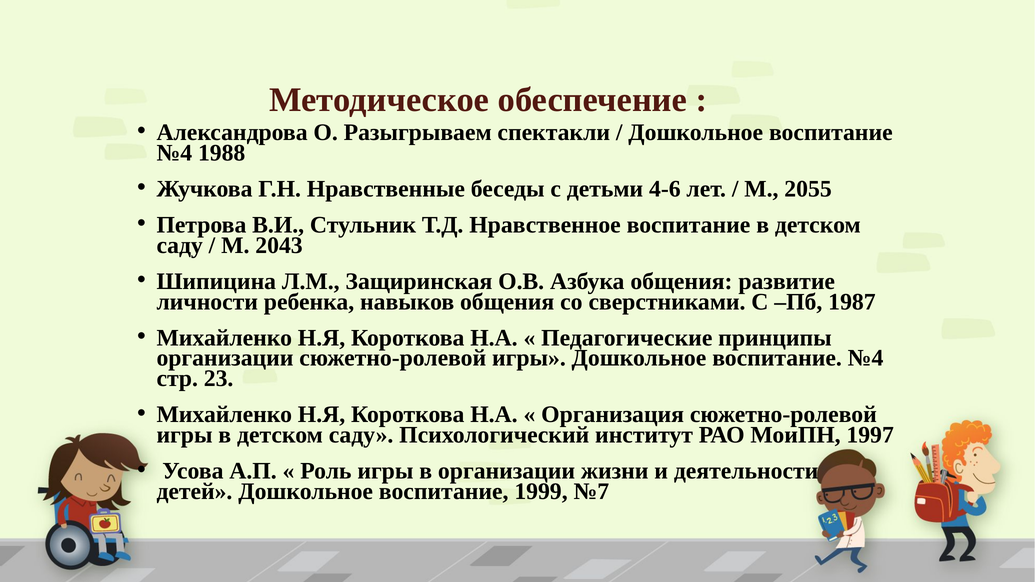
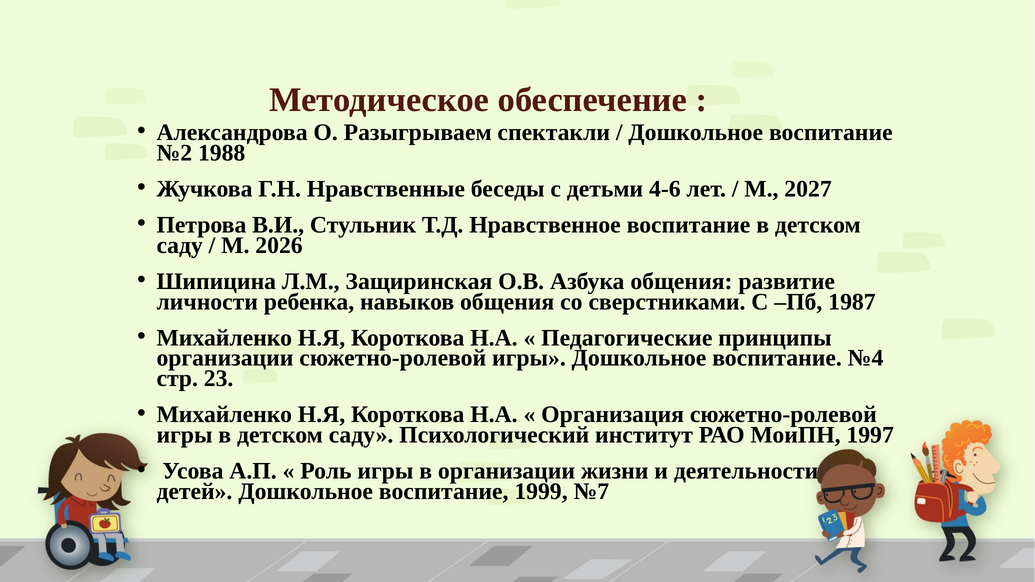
№4: №4 -> №2 (174, 153)
2055: 2055 -> 2027 (808, 189)
2043: 2043 -> 2026 (279, 245)
